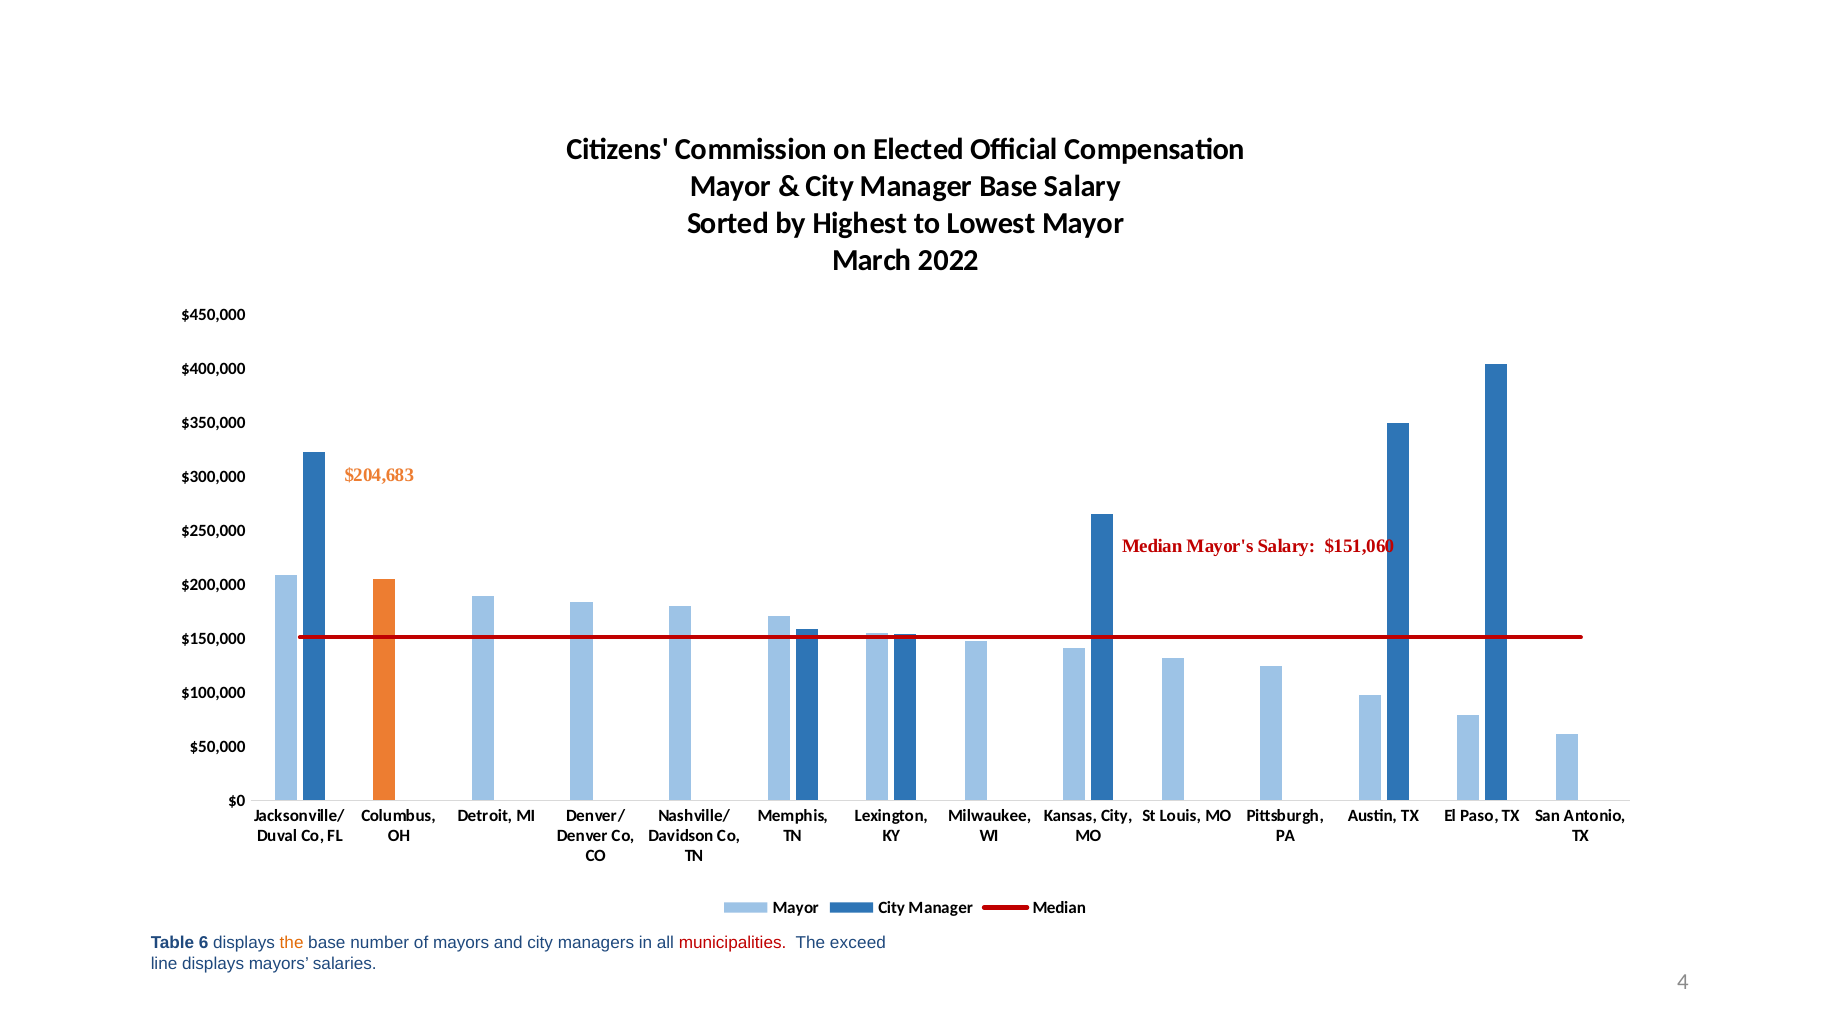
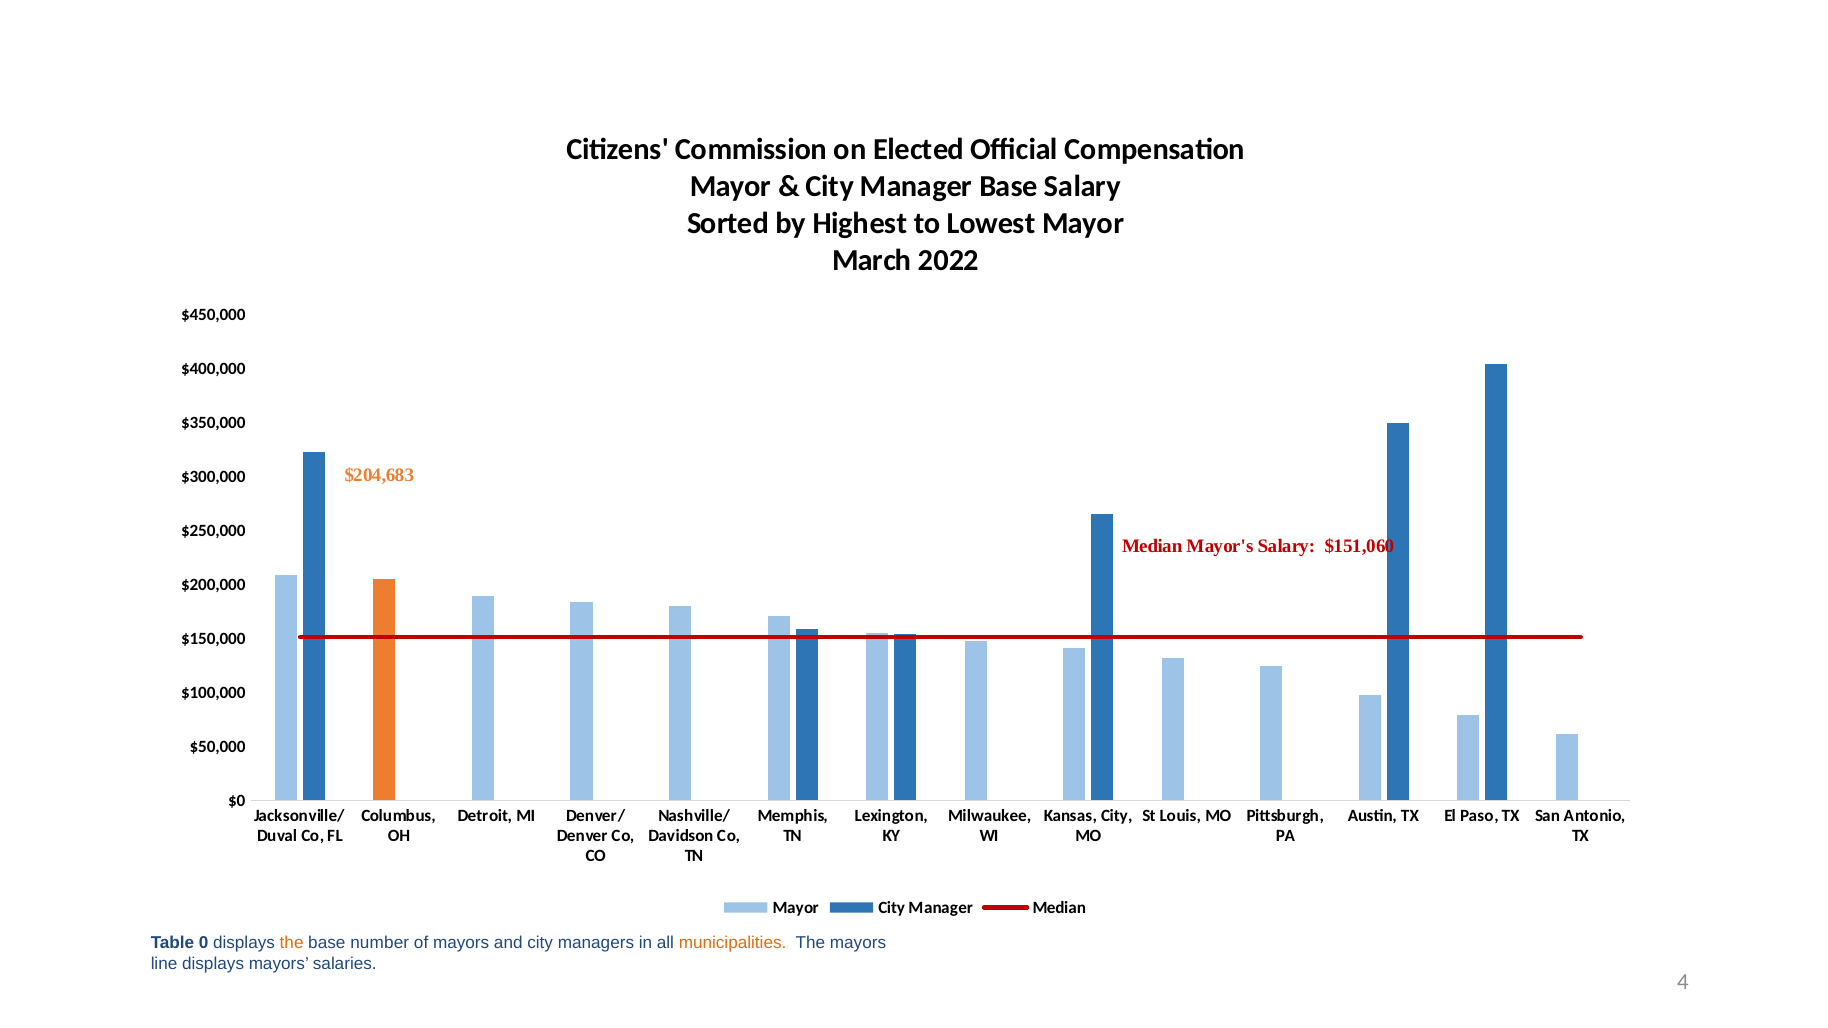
6: 6 -> 0 (204, 943)
municipalities colour: red -> orange (733, 943)
The exceed: exceed -> mayors (858, 943)
